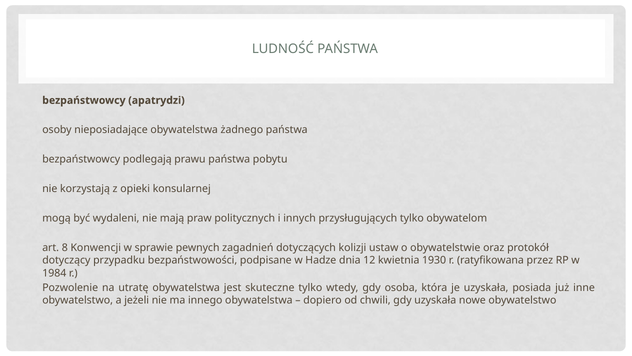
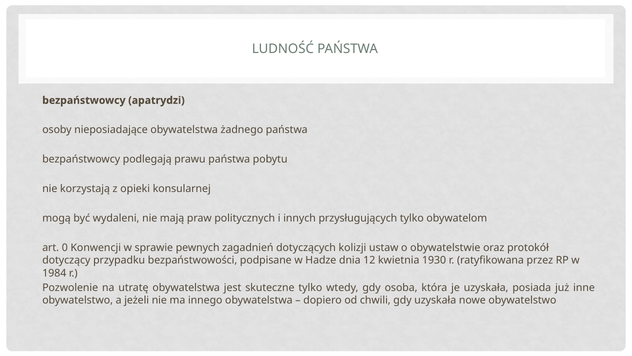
8: 8 -> 0 (65, 247)
